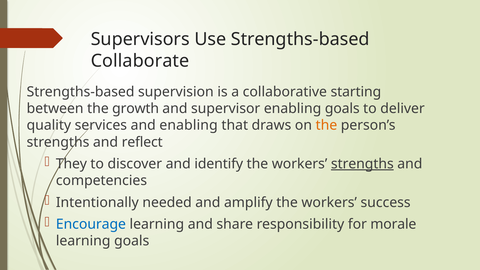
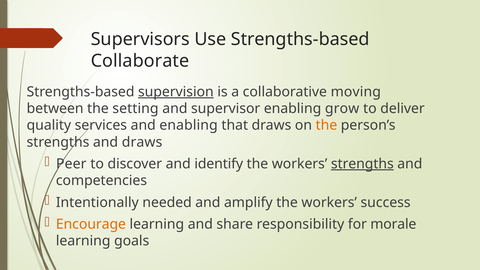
supervision underline: none -> present (176, 92)
starting: starting -> moving (356, 92)
growth: growth -> setting (135, 109)
enabling goals: goals -> grow (342, 109)
and reflect: reflect -> draws (142, 142)
They: They -> Peer (71, 164)
Encourage colour: blue -> orange (91, 224)
